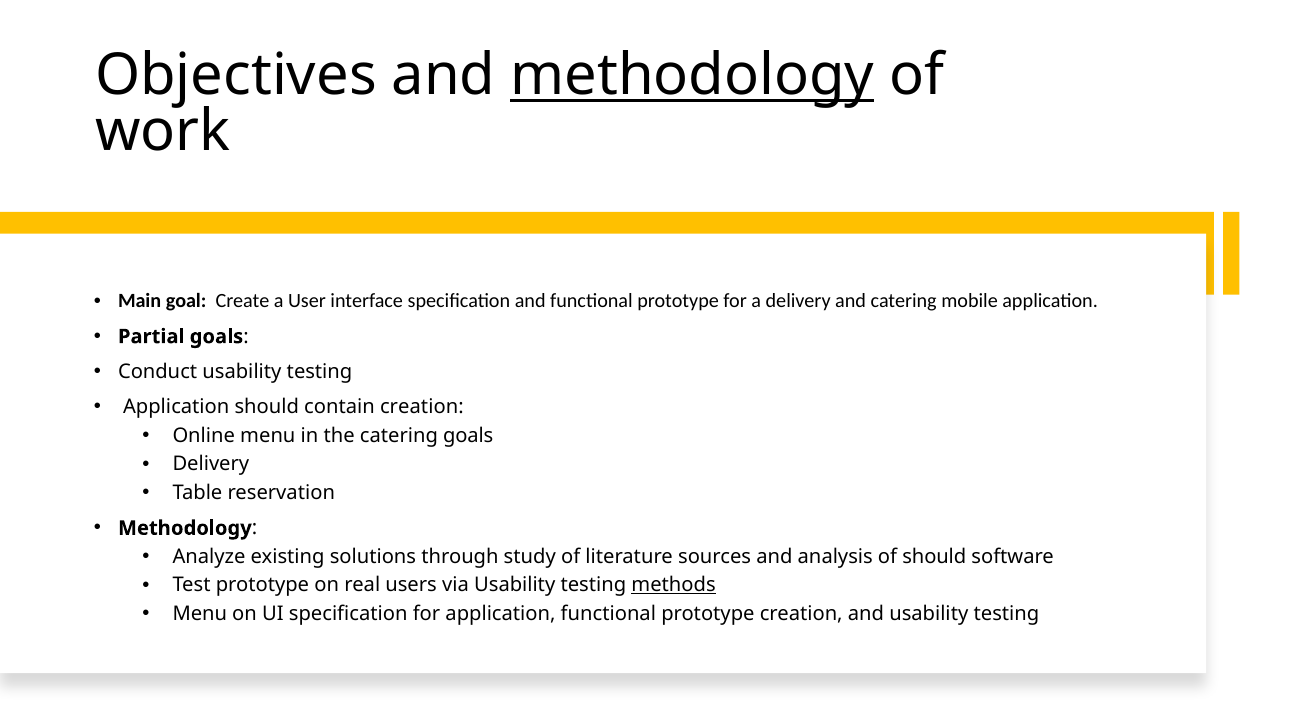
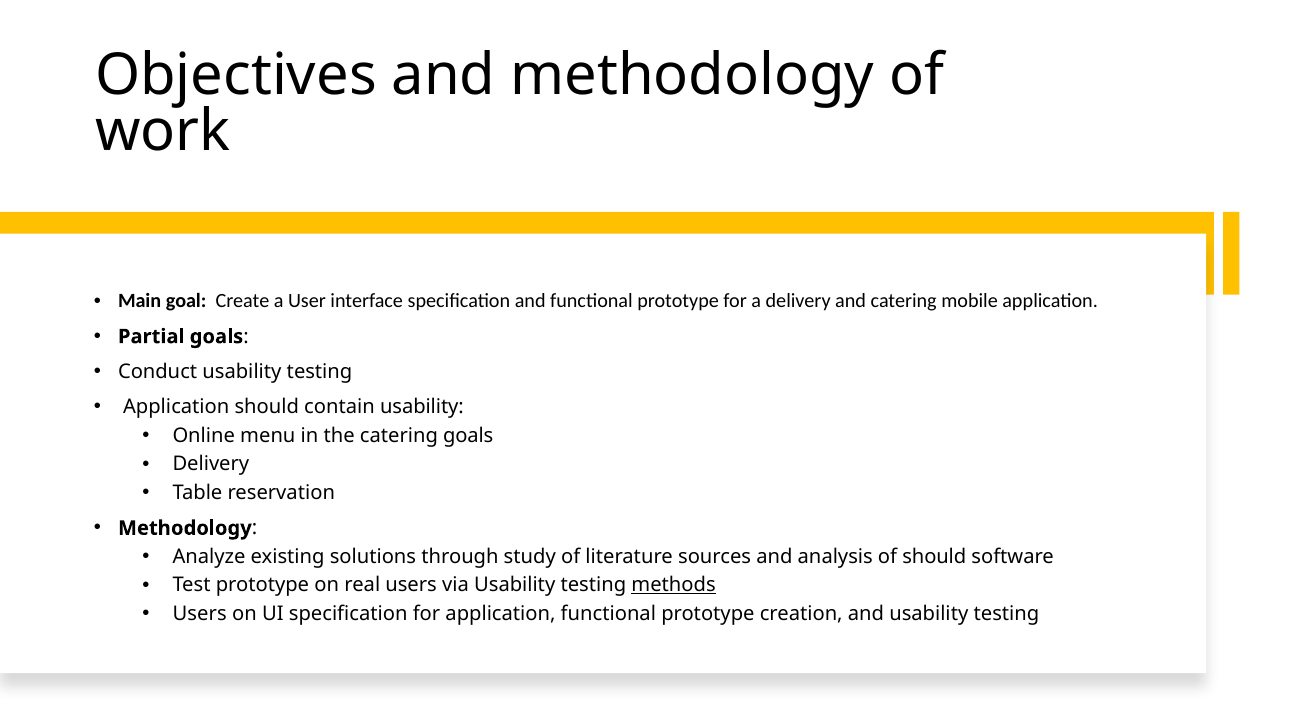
methodology underline: present -> none (692, 76)
contain creation: creation -> usability (422, 407)
Menu: Menu -> Users (200, 614)
